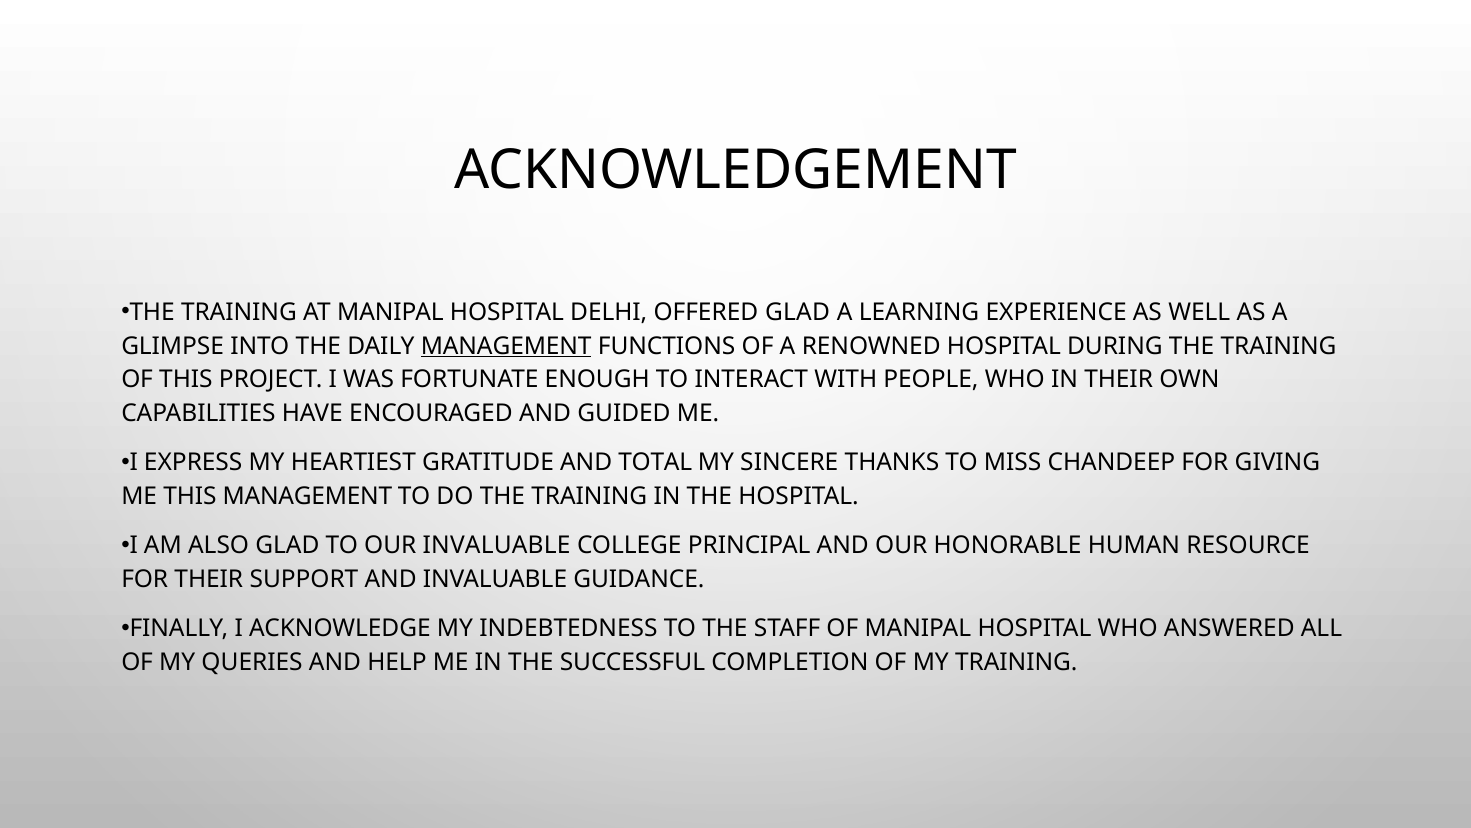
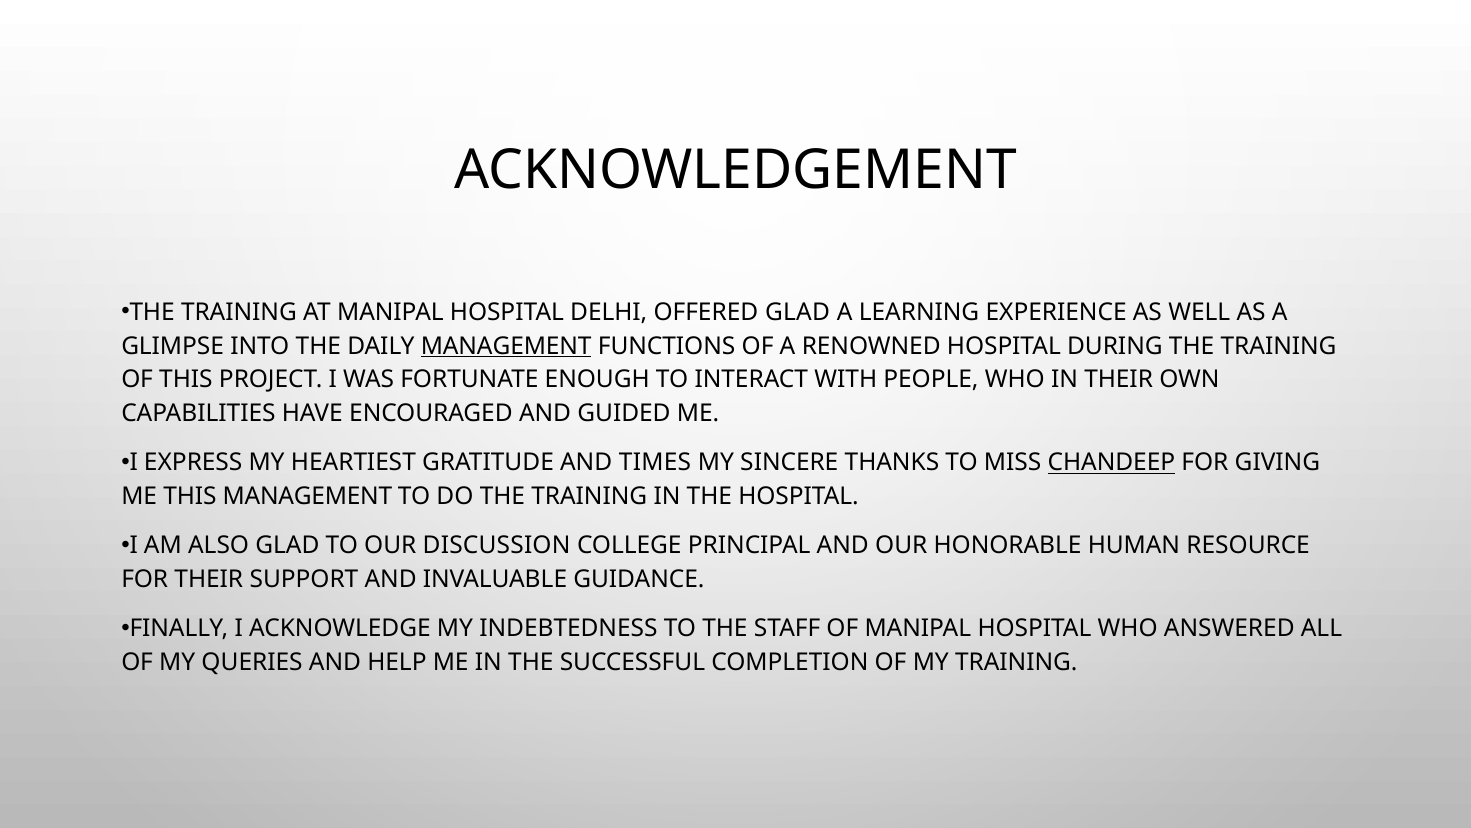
TOTAL: TOTAL -> TIMES (655, 462)
CHANDEEP underline: none -> present (1111, 462)
OUR INVALUABLE: INVALUABLE -> DISCUSSION (497, 545)
